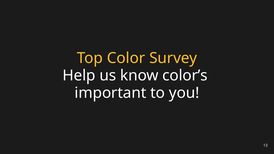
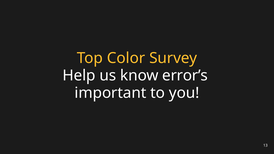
color’s: color’s -> error’s (185, 76)
